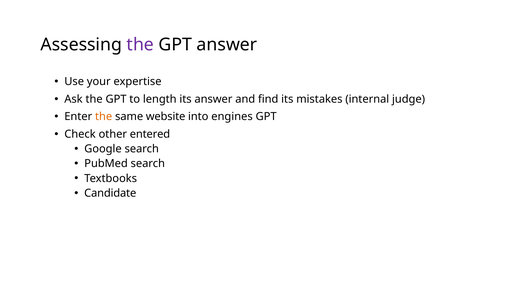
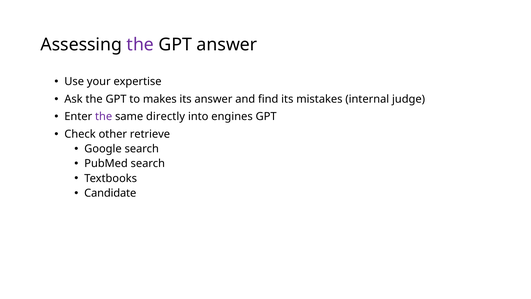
length: length -> makes (160, 99)
the colour: orange -> purple (104, 117)
website: website -> directly (166, 117)
entered: entered -> retrieve (150, 134)
